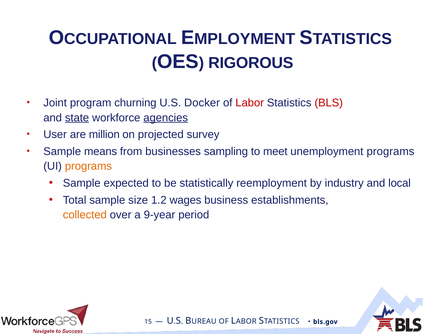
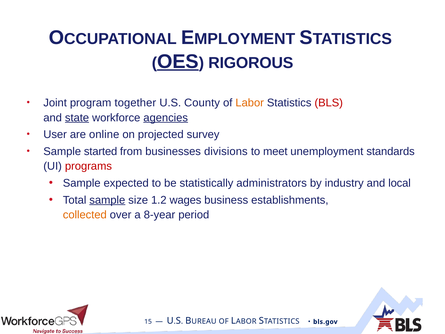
OES underline: none -> present (178, 61)
churning: churning -> together (135, 103)
Docker: Docker -> County (202, 103)
Labor colour: red -> orange (250, 103)
million: million -> online (104, 134)
means: means -> started (101, 151)
sampling: sampling -> divisions (226, 151)
unemployment programs: programs -> standards (391, 151)
programs colour: orange -> red (88, 166)
reemployment: reemployment -> administrators (272, 183)
sample underline: none -> present (107, 200)
9-year: 9-year -> 8-year (160, 215)
